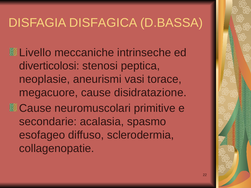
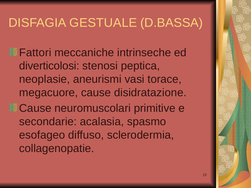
DISFAGICA: DISFAGICA -> GESTUALE (103, 23)
Livello: Livello -> Fattori (35, 53)
